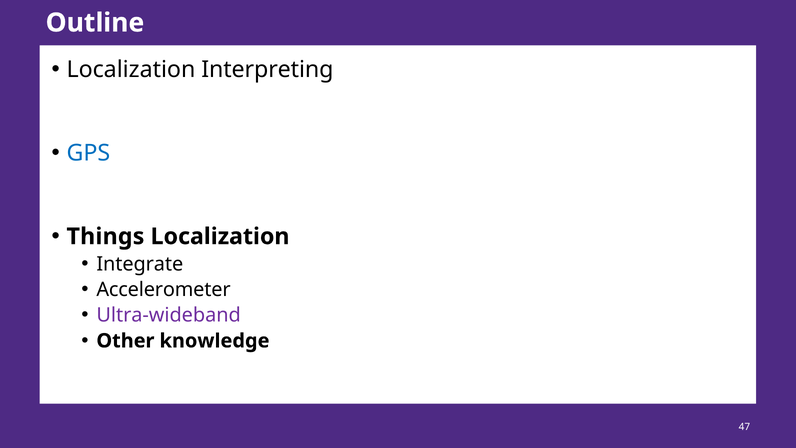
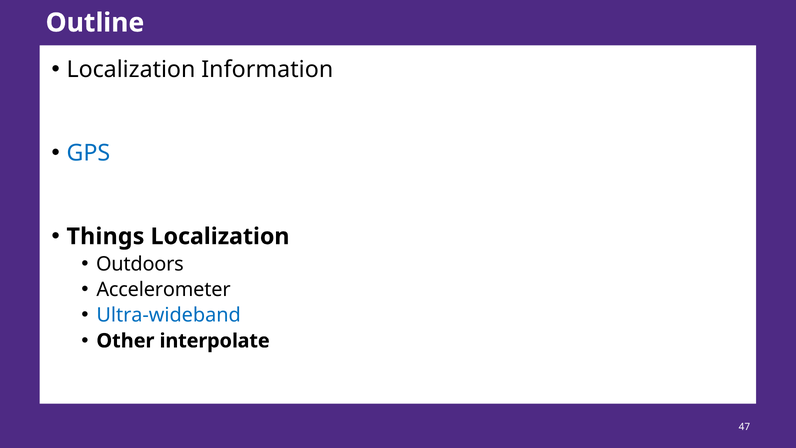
Interpreting: Interpreting -> Information (267, 70)
Integrate: Integrate -> Outdoors (140, 264)
Ultra-wideband colour: purple -> blue (169, 315)
knowledge: knowledge -> interpolate (215, 341)
